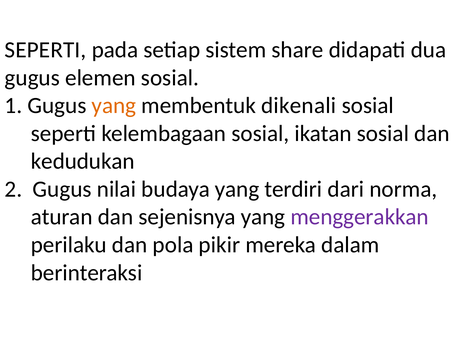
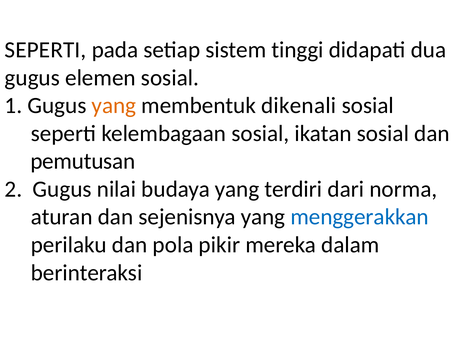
share: share -> tinggi (298, 50)
kedudukan: kedudukan -> pemutusan (83, 161)
menggerakkan colour: purple -> blue (360, 217)
